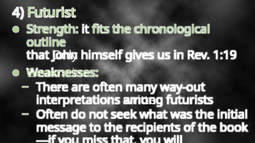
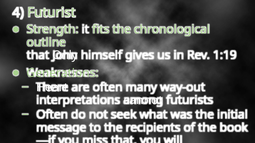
Three: Three -> Heart (52, 88)
written: written -> cannot (143, 101)
